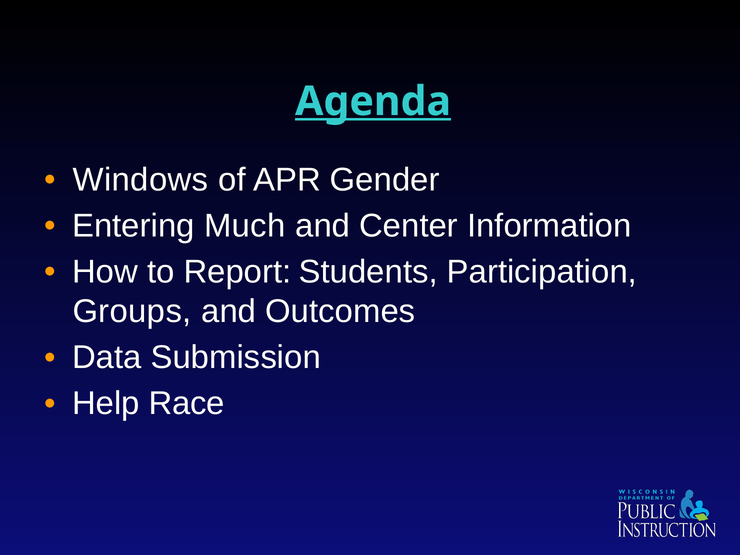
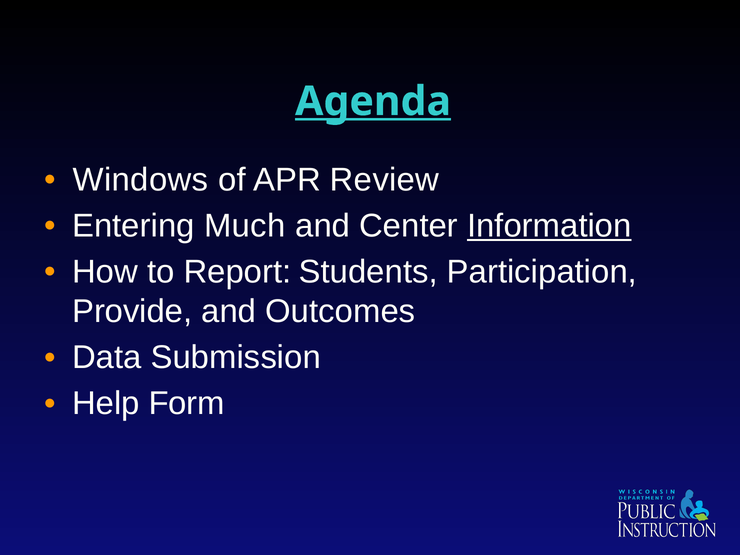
Gender: Gender -> Review (385, 180)
Information underline: none -> present (549, 226)
Groups: Groups -> Provide (132, 312)
Race: Race -> Form (187, 404)
